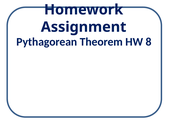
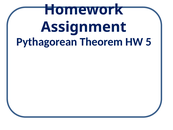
8: 8 -> 5 (149, 42)
